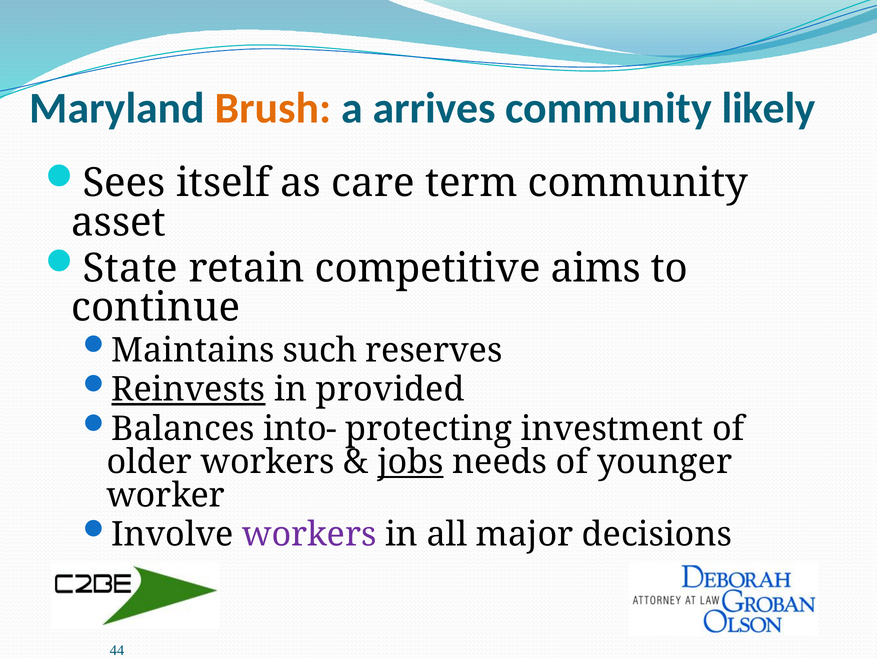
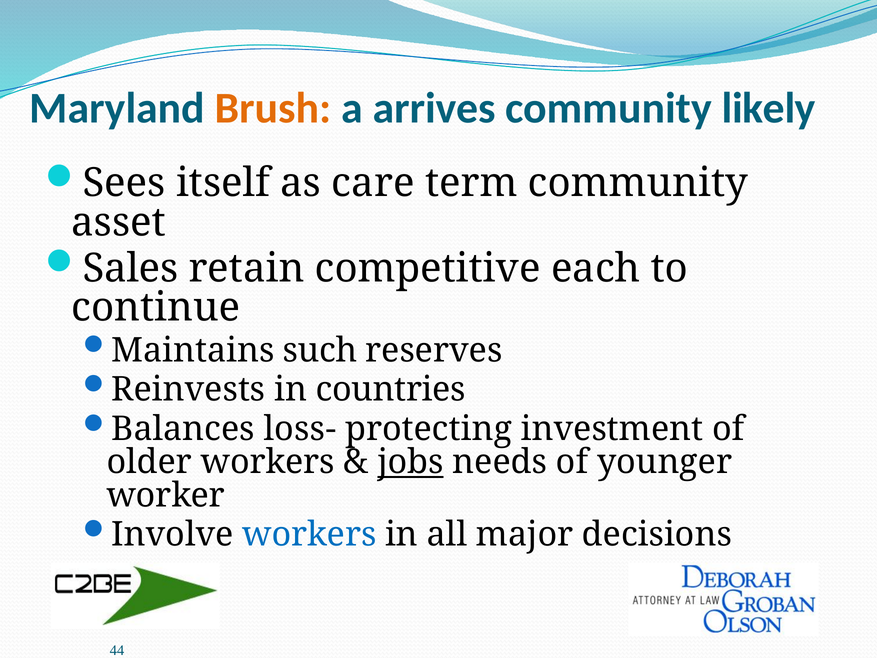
State: State -> Sales (131, 268)
aims: aims -> each (596, 268)
Reinvests underline: present -> none (188, 389)
provided: provided -> countries (391, 389)
into-: into- -> loss- (300, 429)
workers colour: purple -> blue (309, 534)
